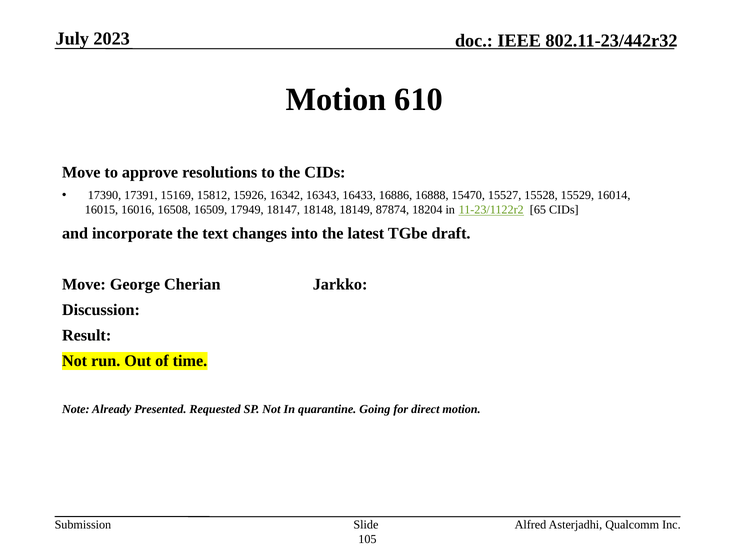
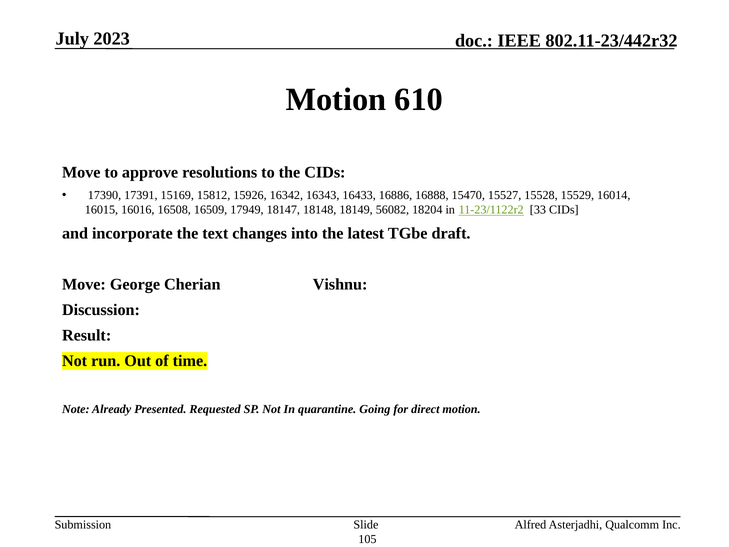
87874: 87874 -> 56082 (392, 210)
65: 65 -> 33 (538, 210)
Jarkko: Jarkko -> Vishnu (340, 284)
